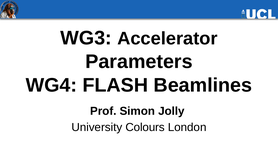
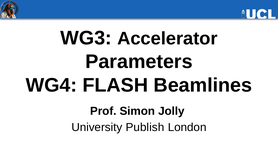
Colours: Colours -> Publish (145, 128)
